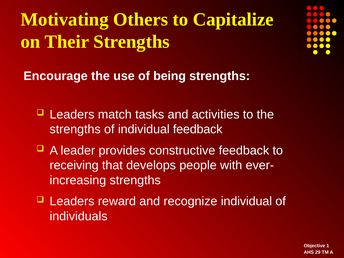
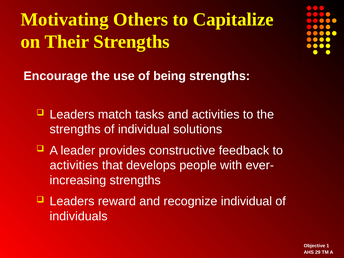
individual feedback: feedback -> solutions (198, 129)
receiving: receiving -> activities (74, 165)
